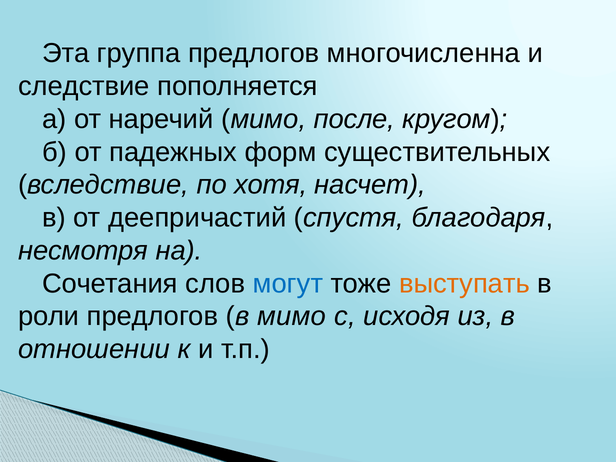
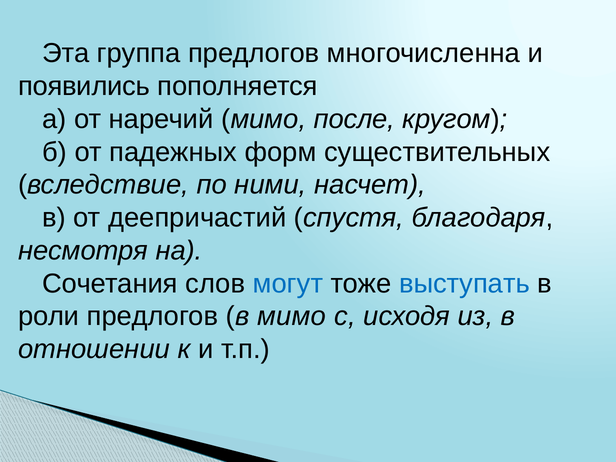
следствие: следствие -> появились (84, 86)
хотя: хотя -> ними (271, 185)
выступать colour: orange -> blue (464, 283)
